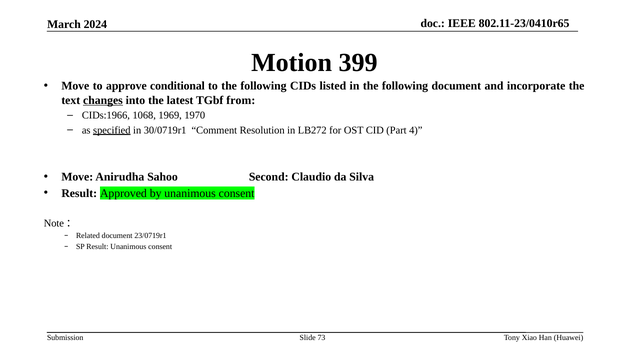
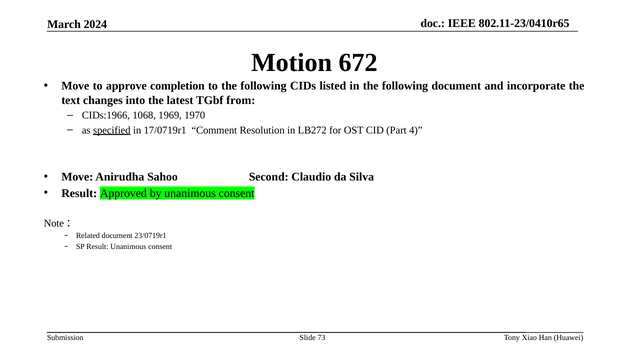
399: 399 -> 672 (358, 63)
conditional: conditional -> completion (177, 86)
changes underline: present -> none (103, 100)
30/0719r1: 30/0719r1 -> 17/0719r1 (165, 130)
